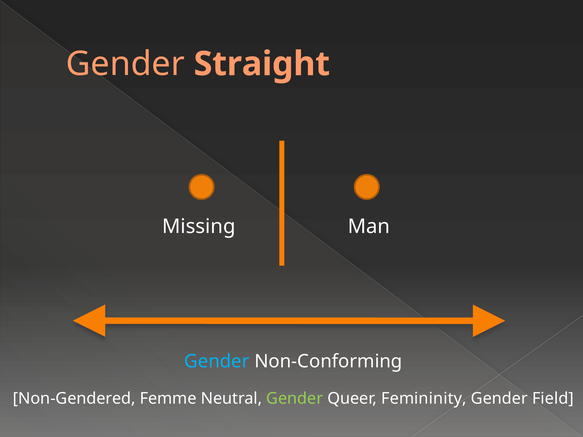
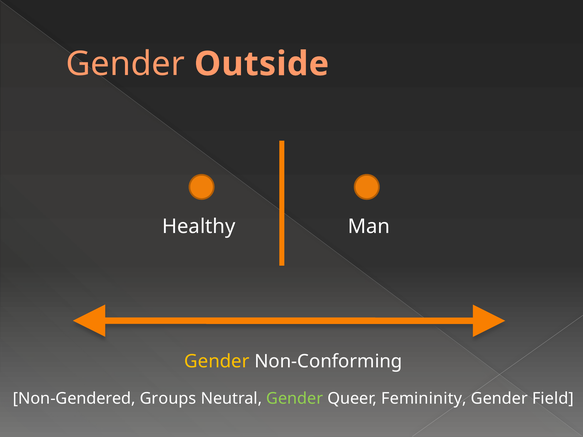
Straight: Straight -> Outside (262, 64)
Missing: Missing -> Healthy (199, 227)
Gender colour: light blue -> yellow (217, 362)
Femme: Femme -> Groups (168, 399)
